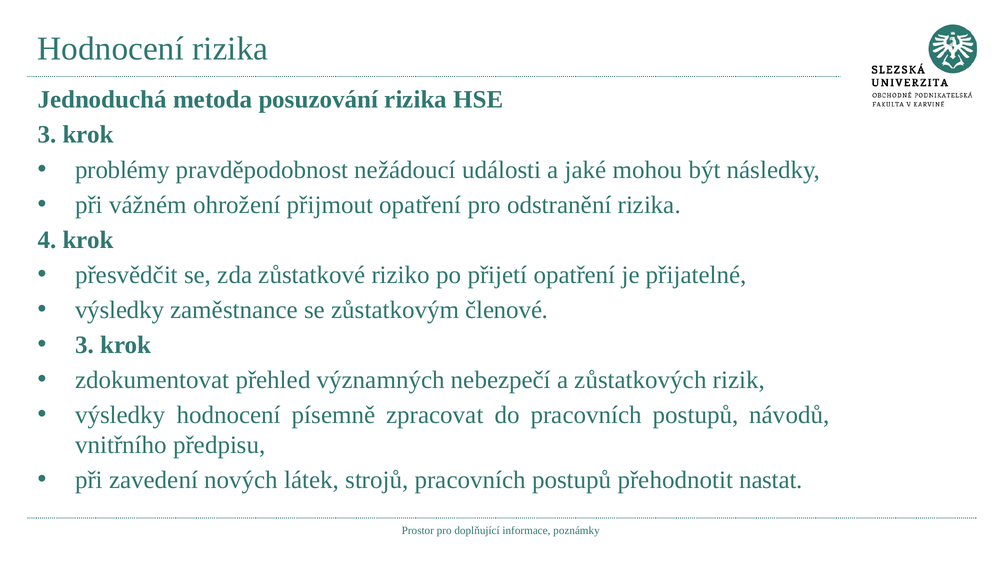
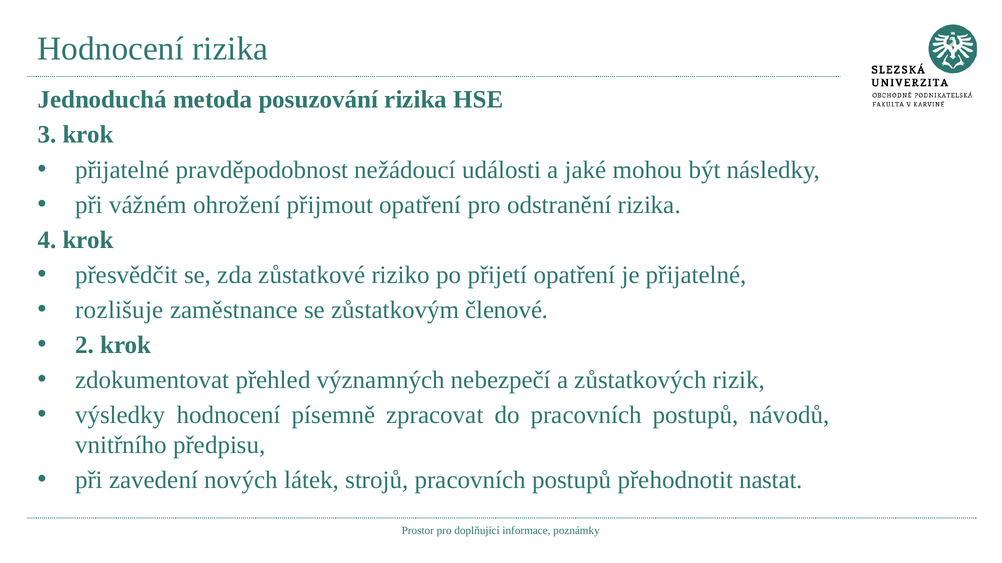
problémy: problémy -> přijatelné (122, 170)
výsledky: výsledky -> rozlišuje (119, 310)
3: 3 -> 2 (85, 345)
